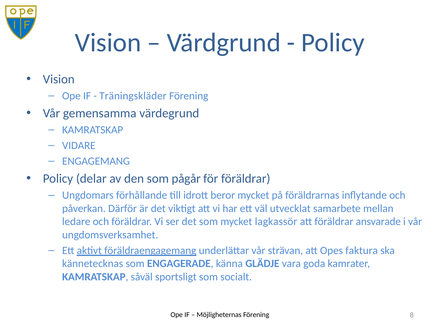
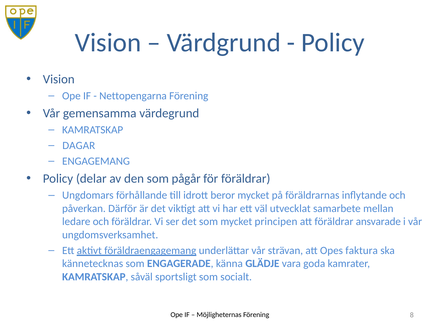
Träningskläder: Träningskläder -> Nettopengarna (133, 96)
VIDARE: VIDARE -> DAGAR (79, 146)
lagkassör: lagkassör -> principen (276, 222)
